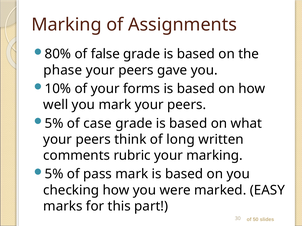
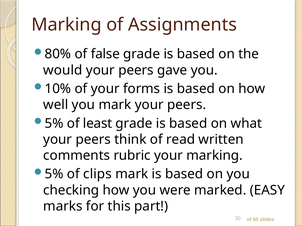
phase: phase -> would (63, 70)
case: case -> least (98, 124)
long: long -> read (181, 140)
pass: pass -> clips (97, 174)
